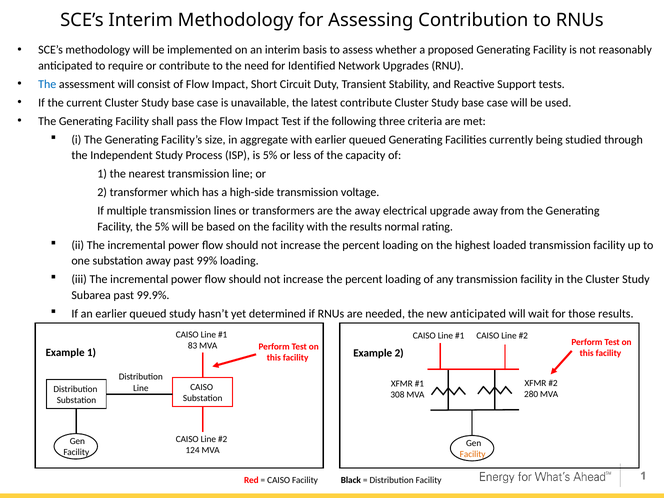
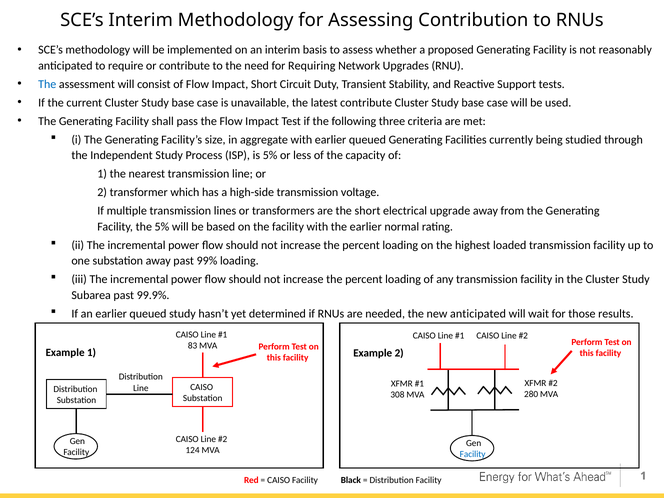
Identified: Identified -> Requiring (312, 66)
the away: away -> short (367, 211)
the results: results -> earlier (366, 227)
Facility colour: orange -> blue (473, 454)
